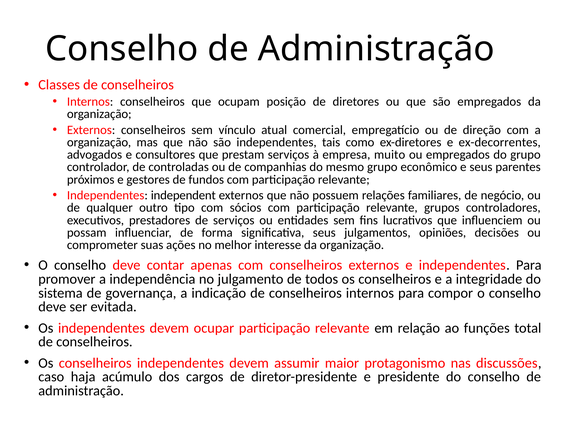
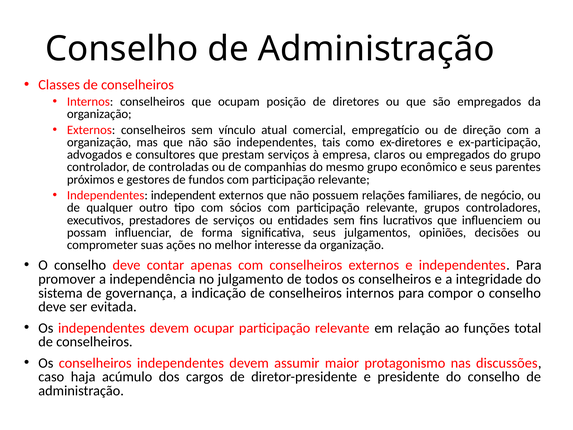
ex-decorrentes: ex-decorrentes -> ex-participação (500, 142)
muito: muito -> claros (390, 155)
